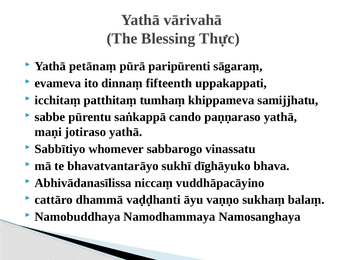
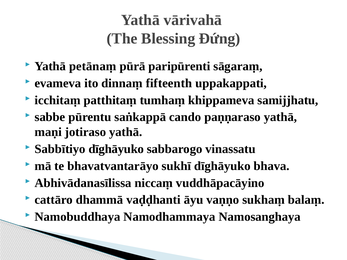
Thực: Thực -> Đứng (220, 39)
Sabbītiyo whomever: whomever -> dīghāyuko (116, 149)
